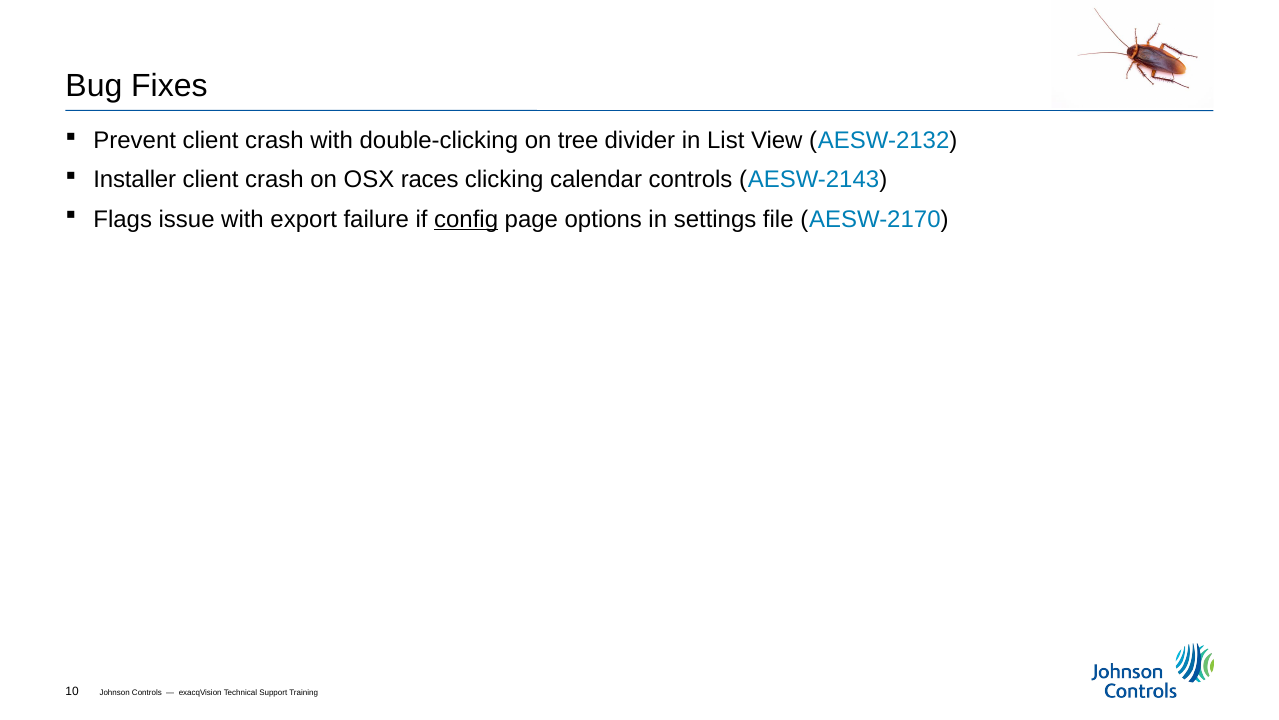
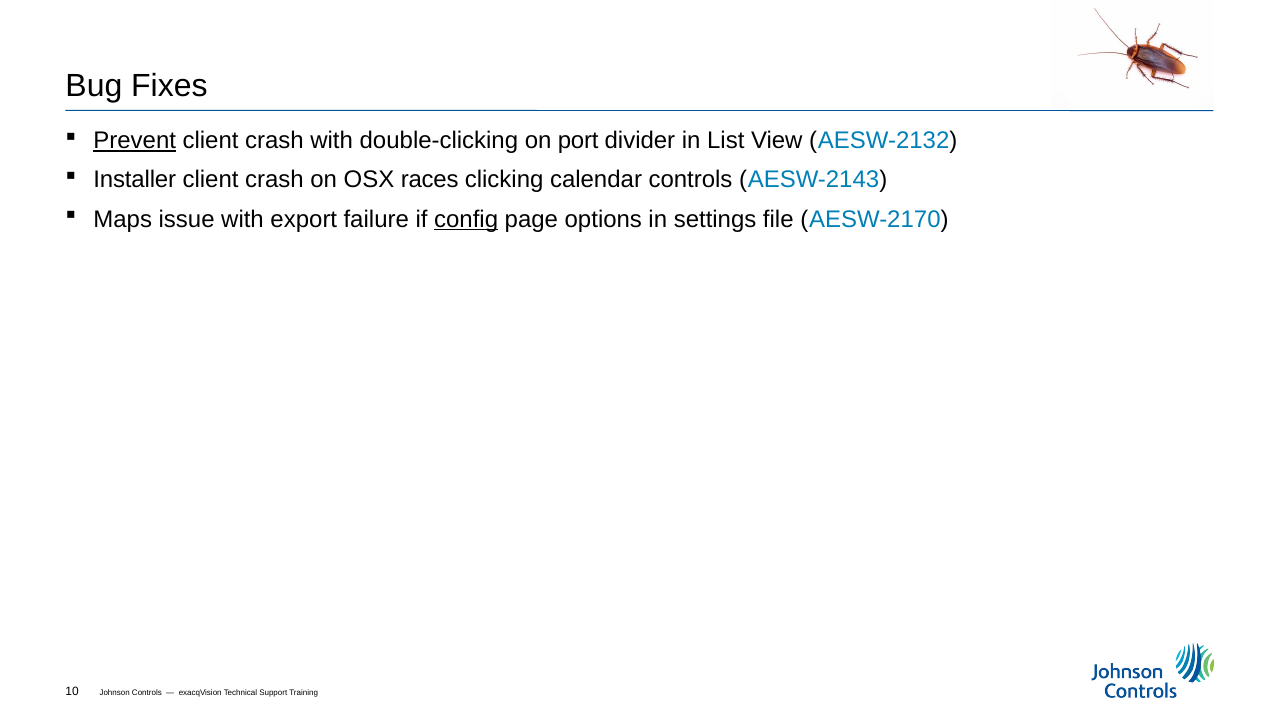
Prevent underline: none -> present (135, 141)
tree: tree -> port (578, 141)
Flags: Flags -> Maps (123, 219)
